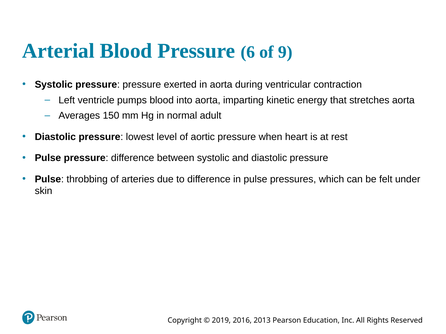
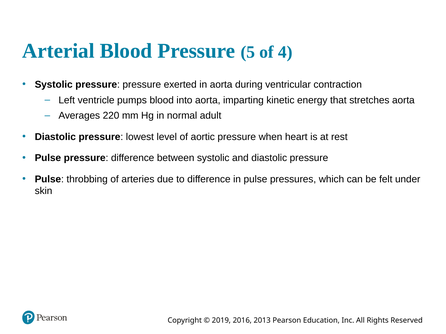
6: 6 -> 5 (248, 52)
9: 9 -> 4 (285, 52)
150: 150 -> 220 (111, 116)
